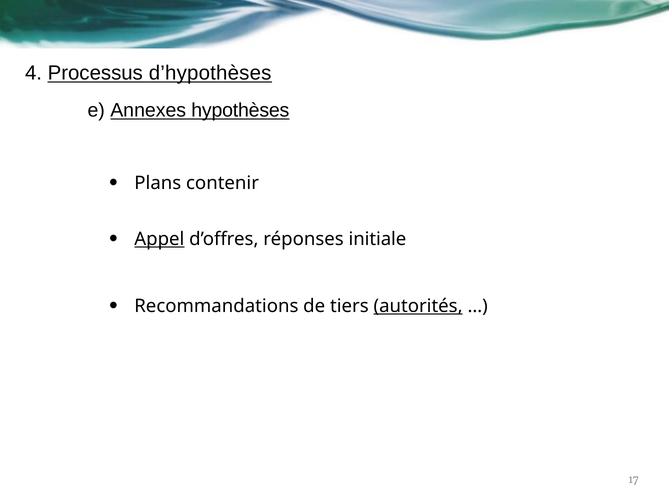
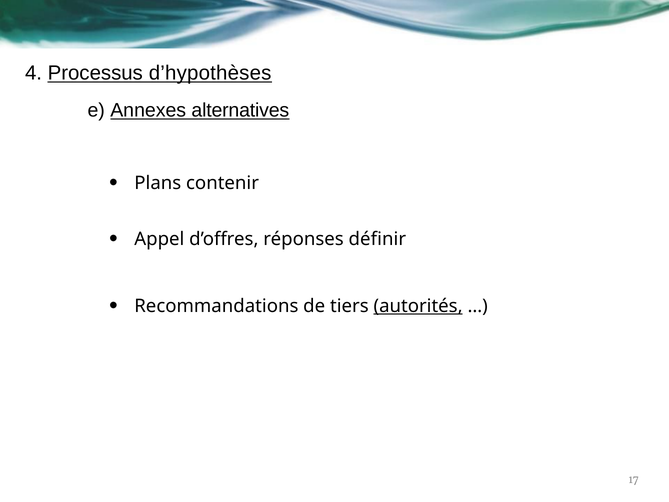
hypothèses: hypothèses -> alternatives (240, 110)
Appel underline: present -> none (159, 239)
initiale: initiale -> définir (377, 239)
